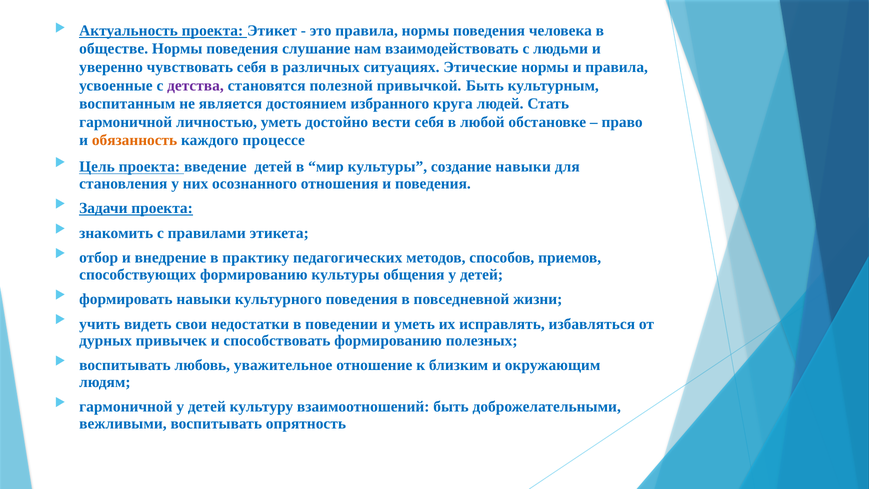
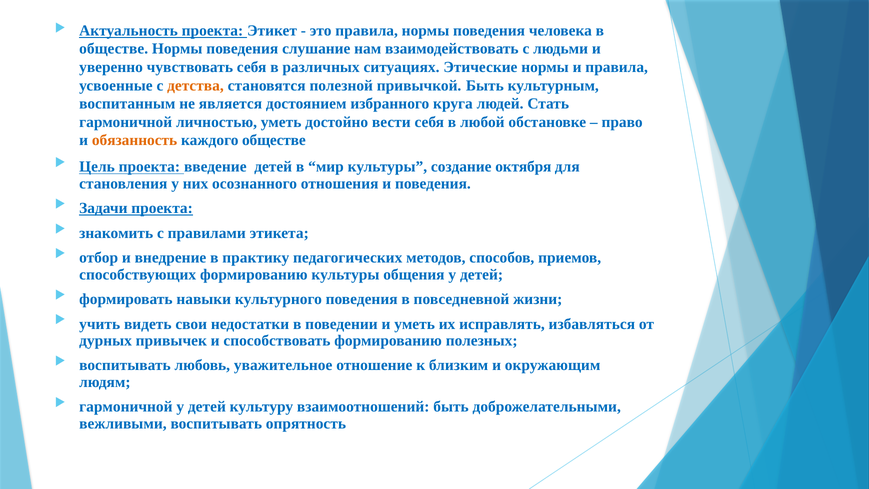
детства colour: purple -> orange (195, 85)
каждого процессе: процессе -> обществе (274, 140)
создание навыки: навыки -> октября (523, 167)
